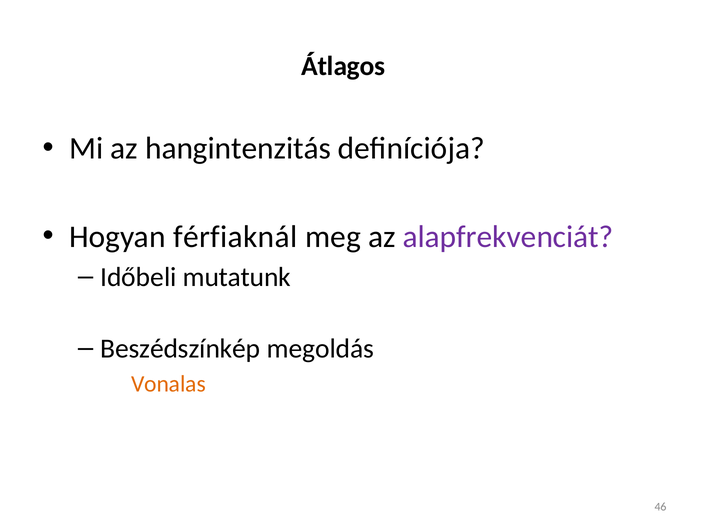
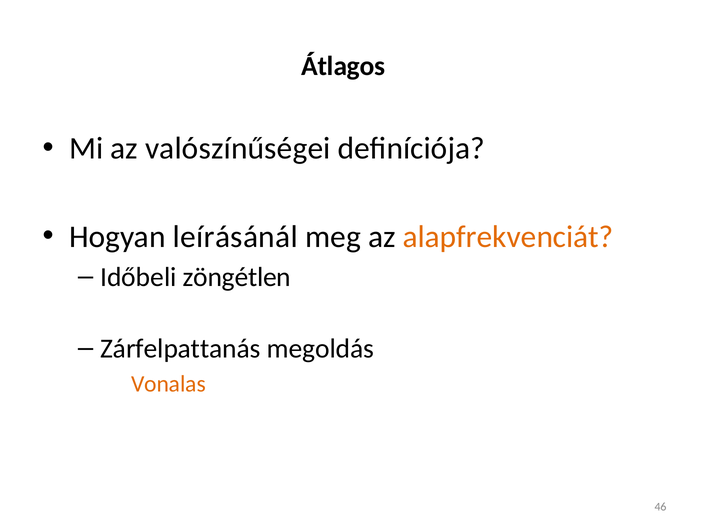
hangintenzitás: hangintenzitás -> valószínűségei (238, 149)
férfiaknál: férfiaknál -> leírásánál (235, 237)
alapfrekvenciát colour: purple -> orange (508, 237)
mutatunk: mutatunk -> zöngétlen (237, 278)
Beszédszínkép: Beszédszínkép -> Zárfelpattanás (180, 349)
